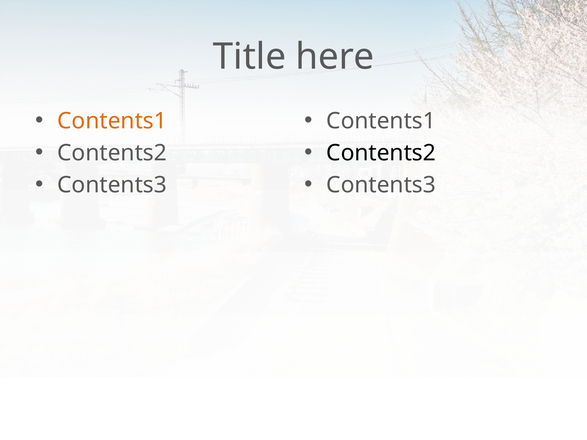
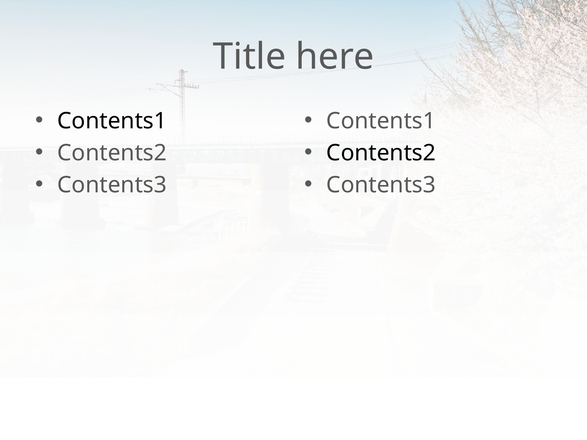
Contents1 colour: orange -> black (112, 121)
